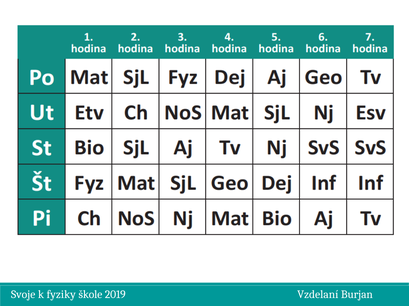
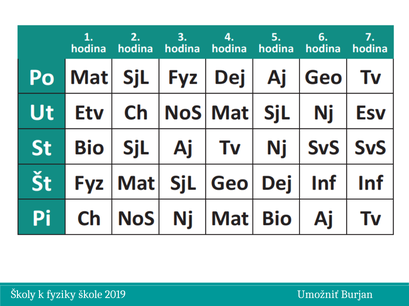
Svoje: Svoje -> Školy (23, 295)
Vzdelaní: Vzdelaní -> Umožniť (318, 295)
